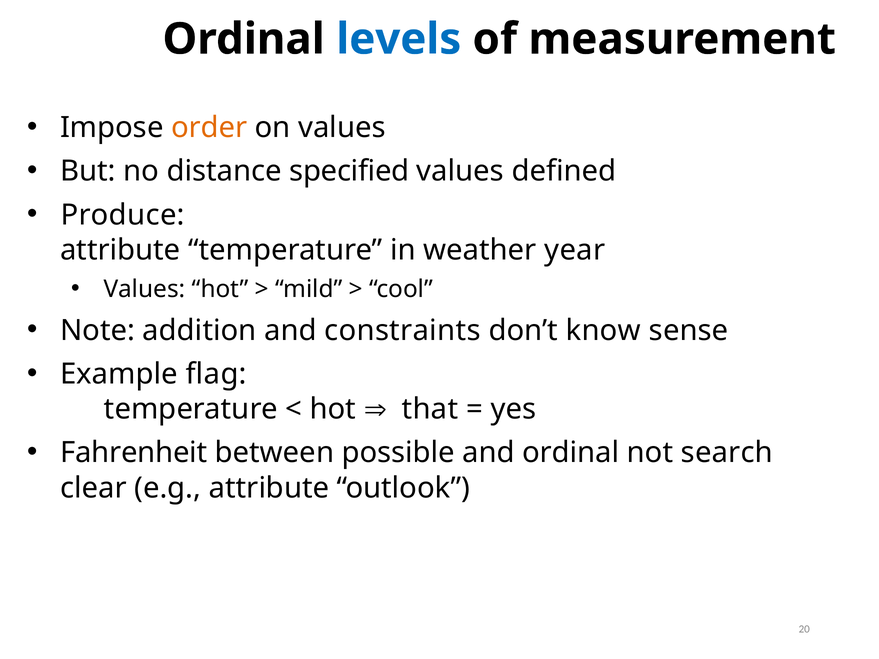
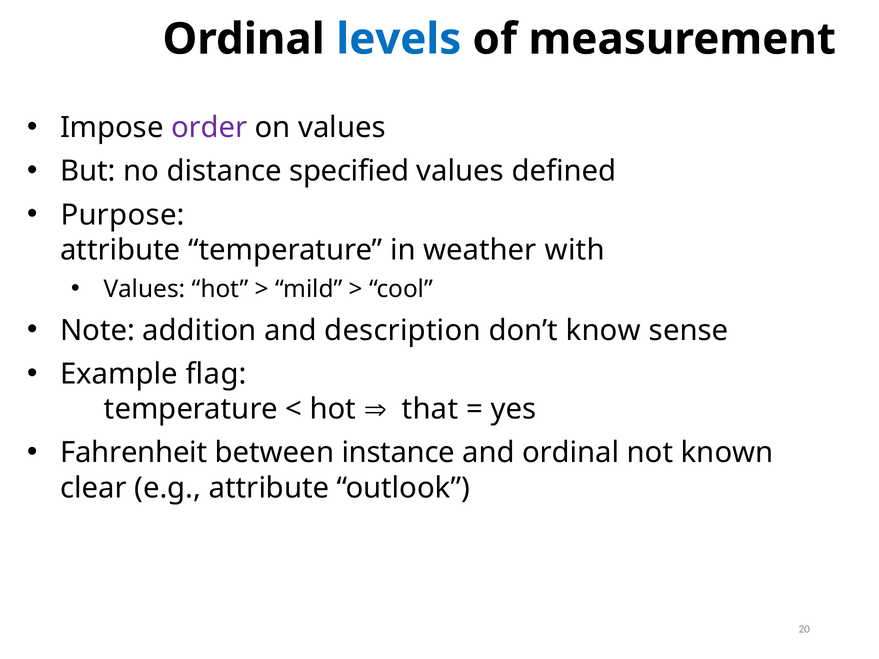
order colour: orange -> purple (209, 128)
Produce: Produce -> Purpose (123, 215)
year: year -> with (575, 250)
constraints: constraints -> description (402, 330)
possible: possible -> instance (398, 453)
search: search -> known (727, 453)
